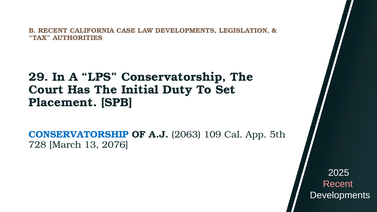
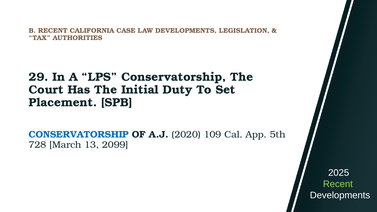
2063: 2063 -> 2020 (186, 135)
2076: 2076 -> 2099 (115, 145)
Recent colour: pink -> light green (338, 184)
